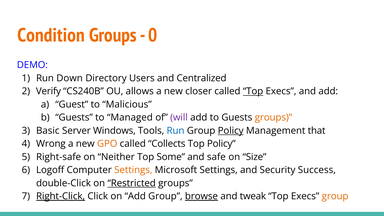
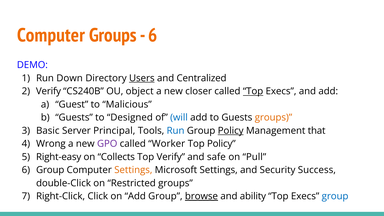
Condition: Condition -> Computer (51, 35)
0: 0 -> 6 (153, 35)
Users underline: none -> present (142, 78)
allows: allows -> object (140, 91)
Managed: Managed -> Designed (130, 118)
will colour: purple -> blue (179, 118)
Windows: Windows -> Principal (114, 131)
GPO colour: orange -> purple (107, 144)
Collects: Collects -> Worker (167, 144)
Right-safe: Right-safe -> Right-easy (59, 157)
Neither: Neither -> Collects (116, 157)
Top Some: Some -> Verify (171, 157)
Size: Size -> Pull (254, 157)
Logoff: Logoff -> Group (50, 170)
Restricted underline: present -> none (132, 183)
Right-Click underline: present -> none (61, 196)
tweak: tweak -> ability (253, 196)
group colour: orange -> blue (335, 196)
